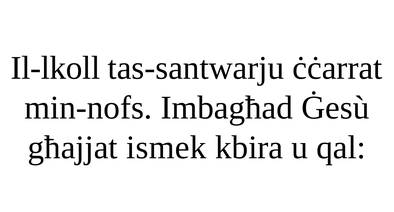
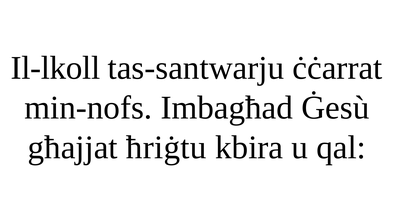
ismek: ismek -> ħriġtu (166, 148)
